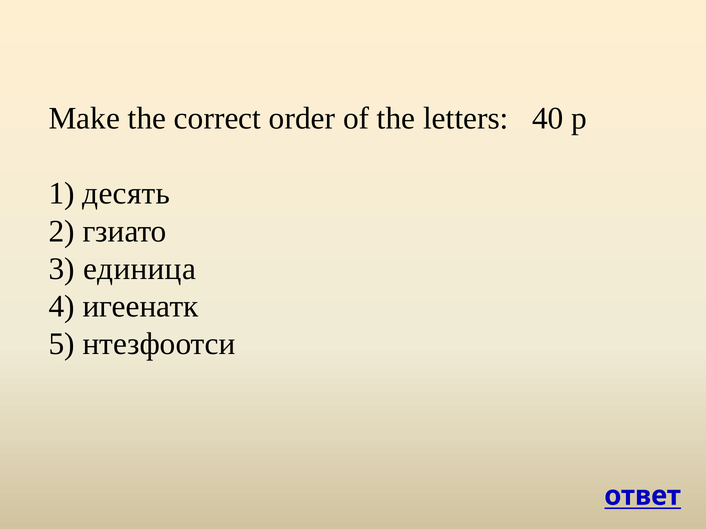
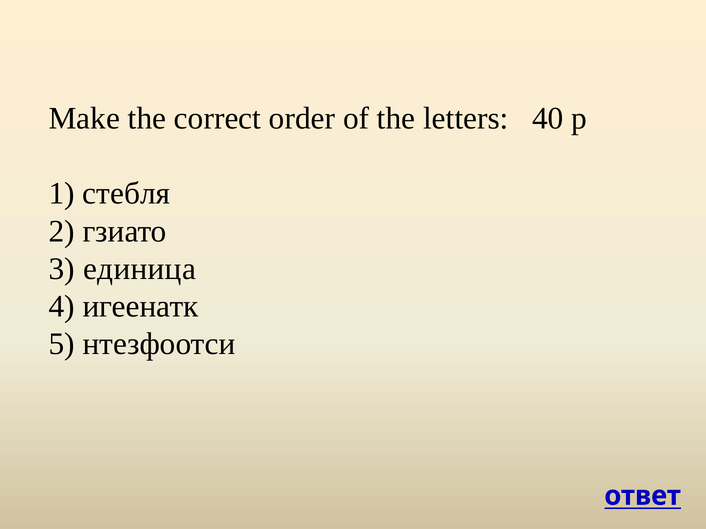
десять: десять -> стебля (126, 194)
